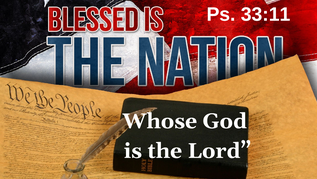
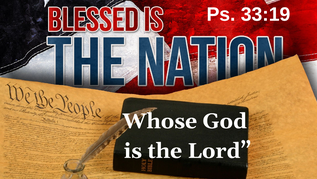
33:11: 33:11 -> 33:19 (266, 15)
